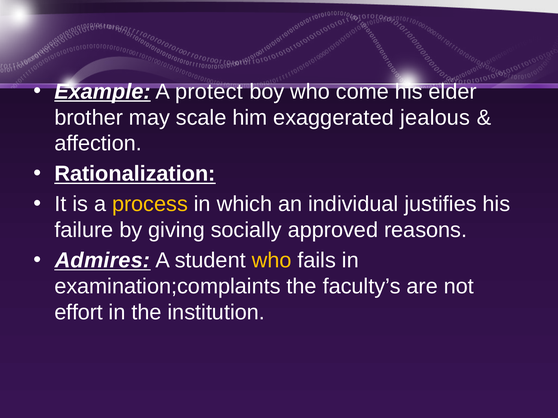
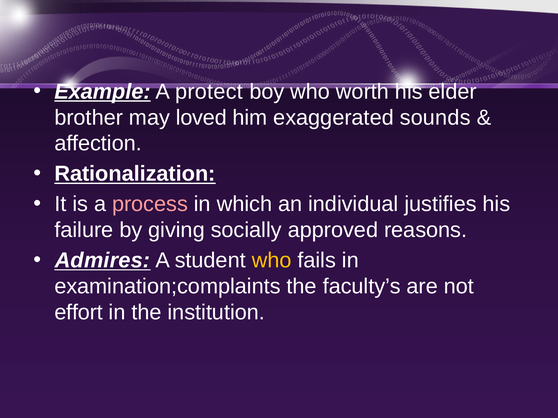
come: come -> worth (362, 92)
scale: scale -> loved (201, 118)
jealous: jealous -> sounds (435, 118)
process colour: yellow -> pink (150, 204)
